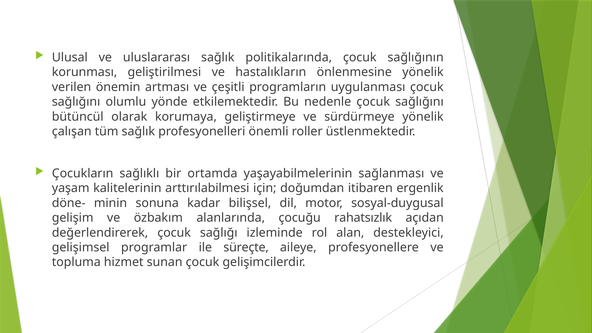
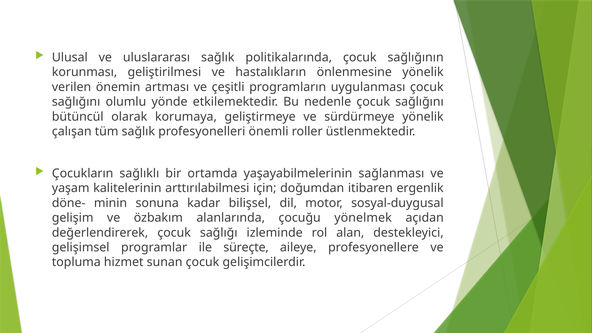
rahatsızlık: rahatsızlık -> yönelmek (363, 218)
